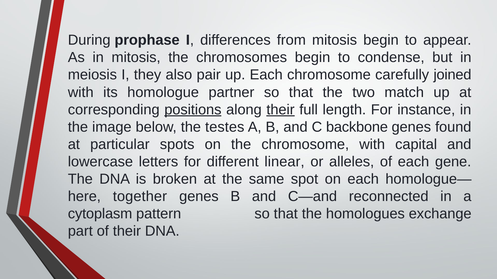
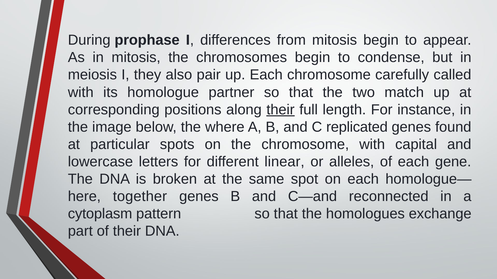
joined: joined -> called (452, 75)
positions underline: present -> none (193, 110)
testes: testes -> where (225, 127)
backbone: backbone -> replicated (357, 127)
